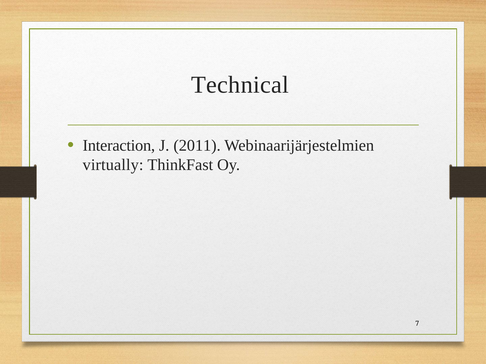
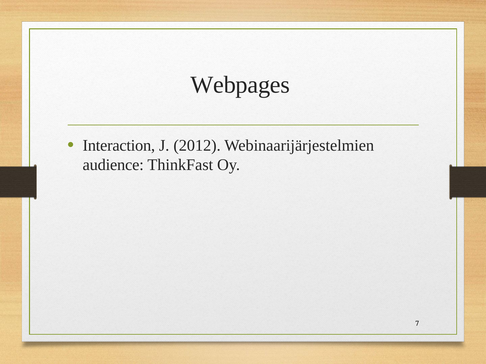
Technical: Technical -> Webpages (240, 85)
2011: 2011 -> 2012 (197, 146)
virtually: virtually -> audience (113, 165)
